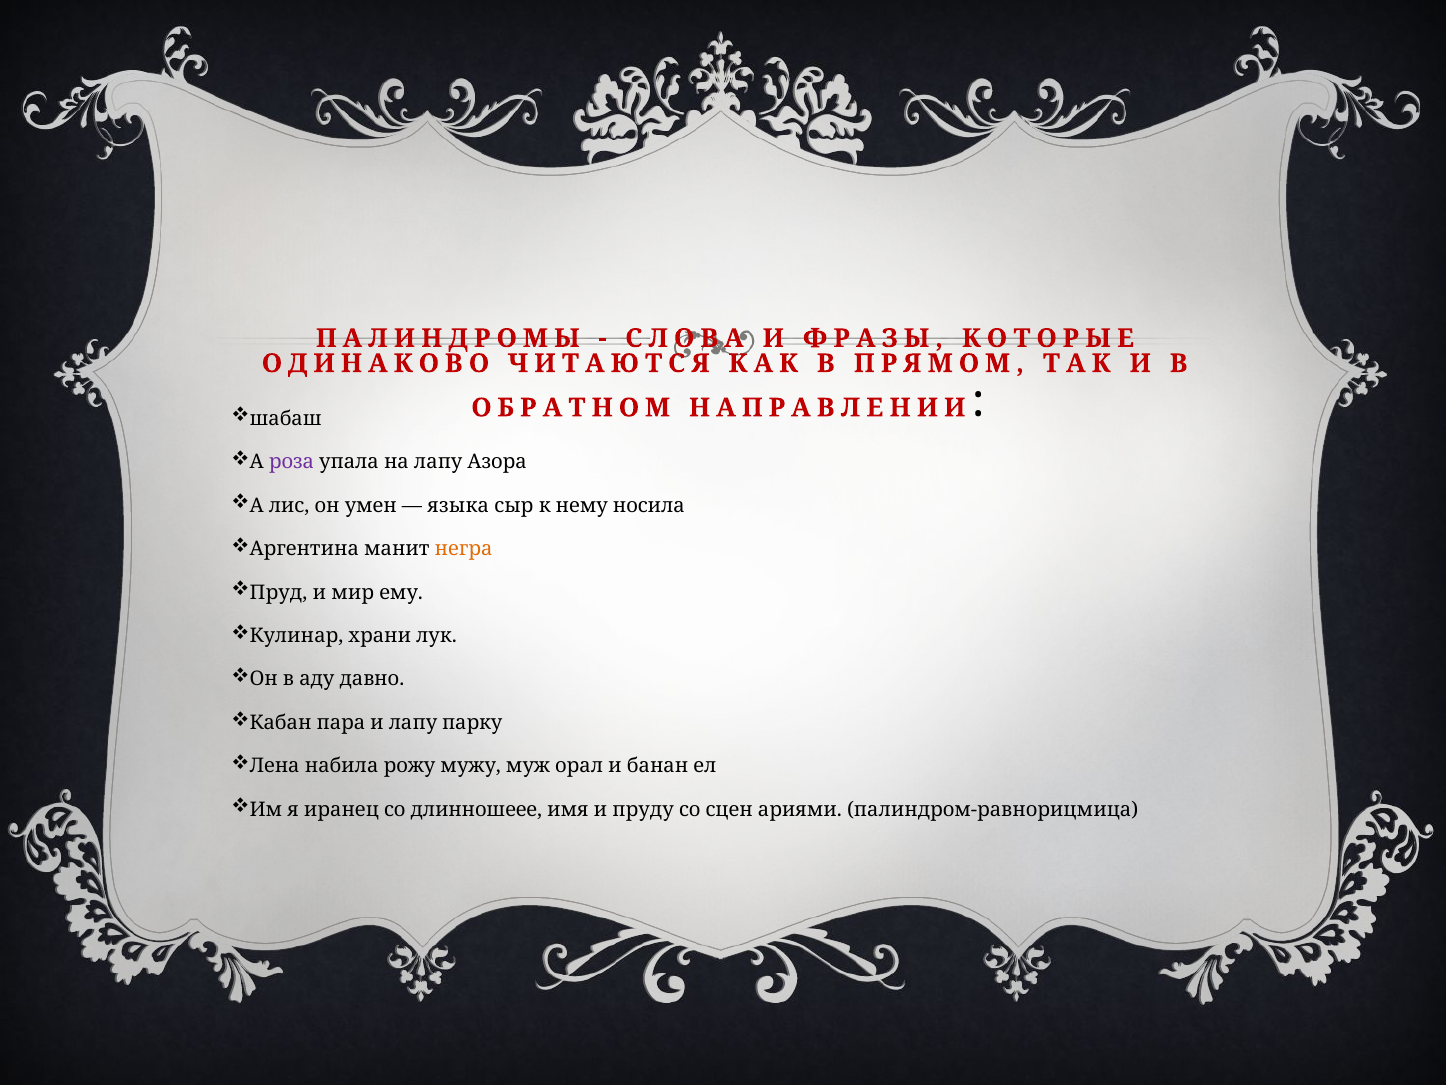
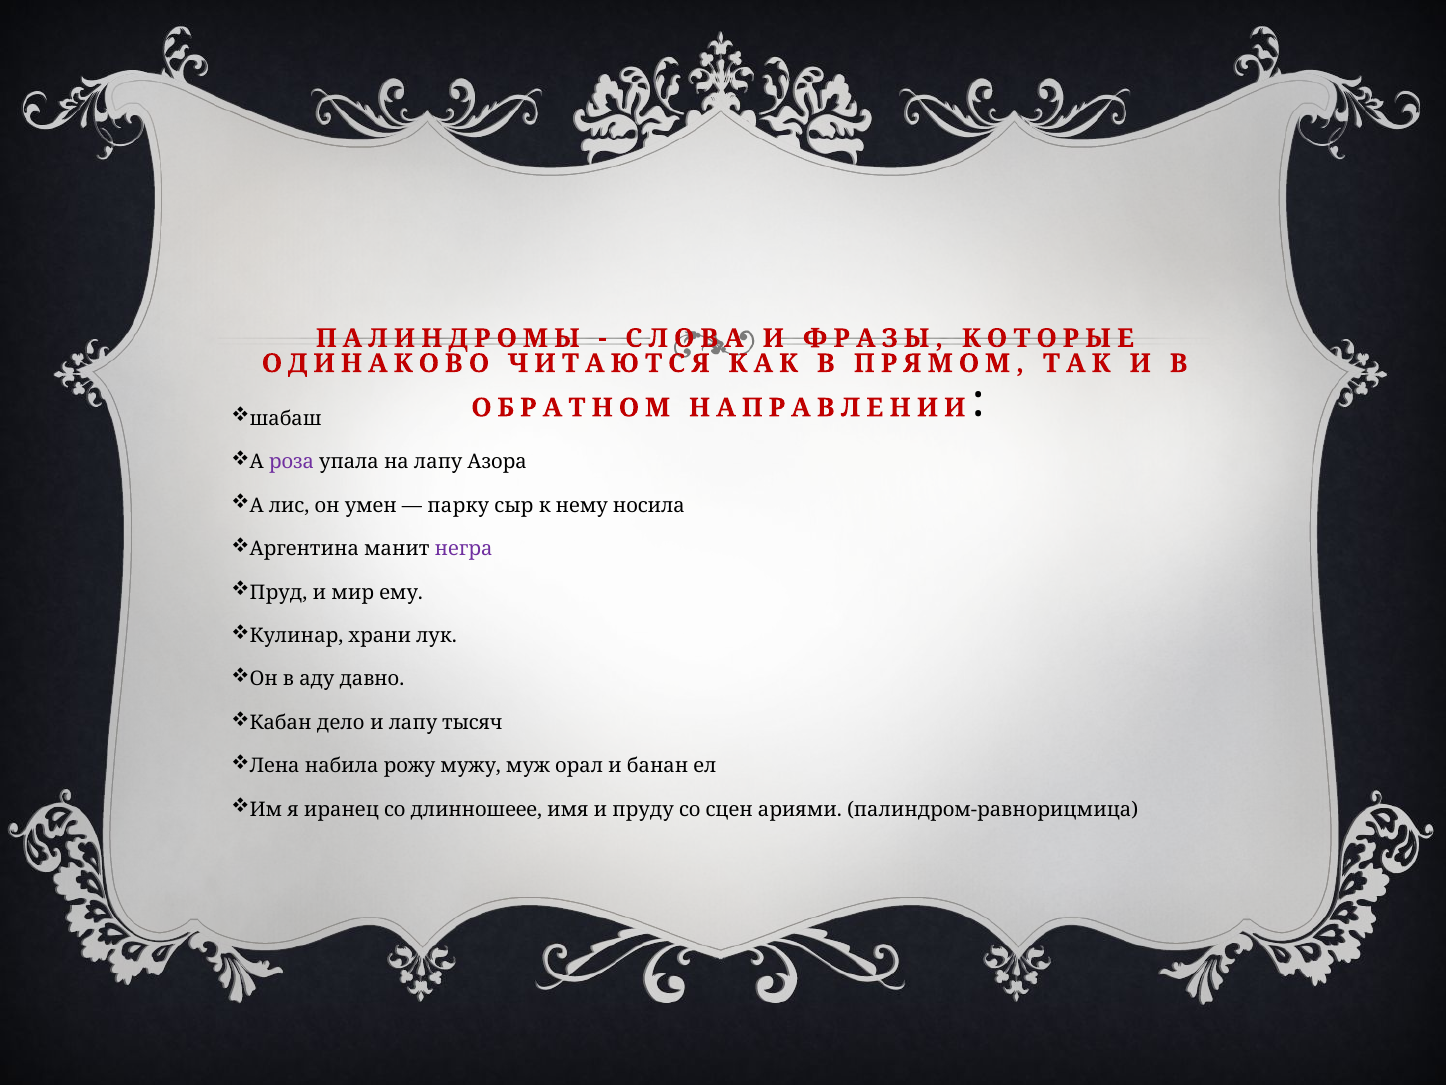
языка: языка -> парку (458, 505)
негра colour: orange -> purple (464, 549)
пара: пара -> дело (341, 722)
парку: парку -> тысяч (472, 722)
